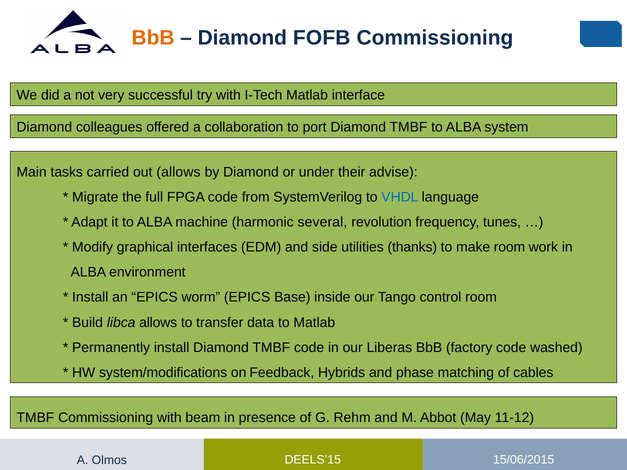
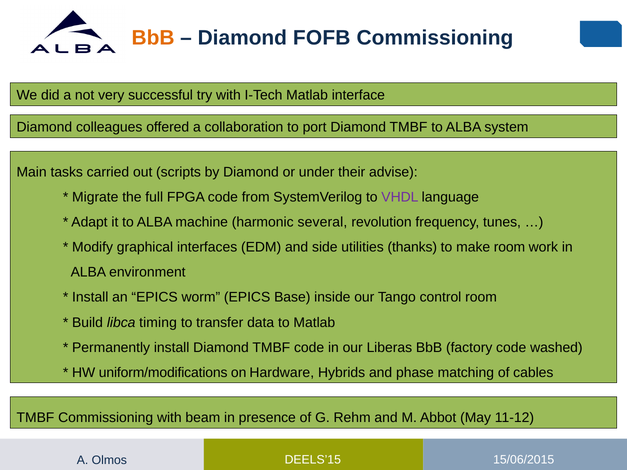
out allows: allows -> scripts (179, 172)
VHDL colour: blue -> purple (400, 197)
libca allows: allows -> timing (158, 323)
system/modifications: system/modifications -> uniform/modifications (163, 373)
Feedback: Feedback -> Hardware (282, 373)
